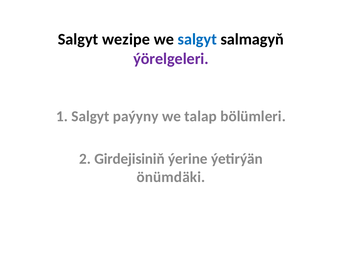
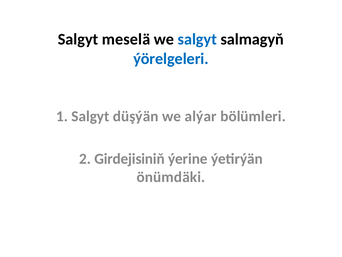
wezipe: wezipe -> meselä (126, 39)
ýörelgeleri colour: purple -> blue (171, 59)
paýyny: paýyny -> düşýän (136, 116)
talap: talap -> alýar (201, 116)
